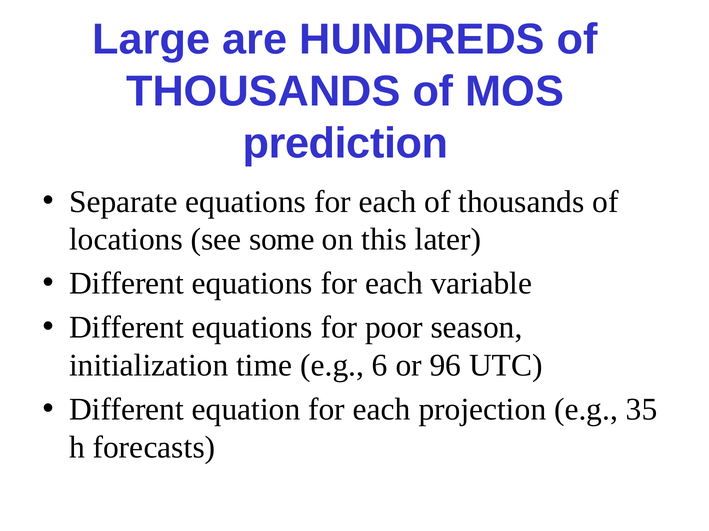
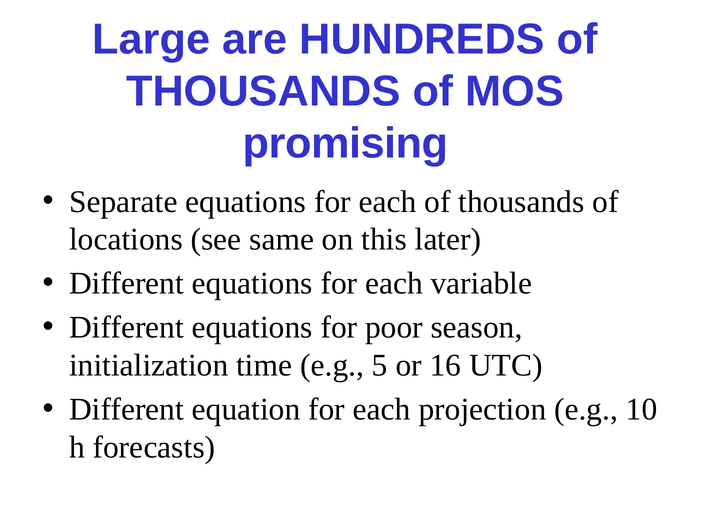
prediction: prediction -> promising (345, 144)
some: some -> same (282, 240)
6: 6 -> 5 (380, 366)
96: 96 -> 16 (445, 366)
35: 35 -> 10 (642, 410)
